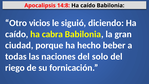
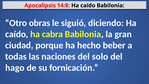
vicios: vicios -> obras (40, 23)
riego: riego -> hago (15, 68)
